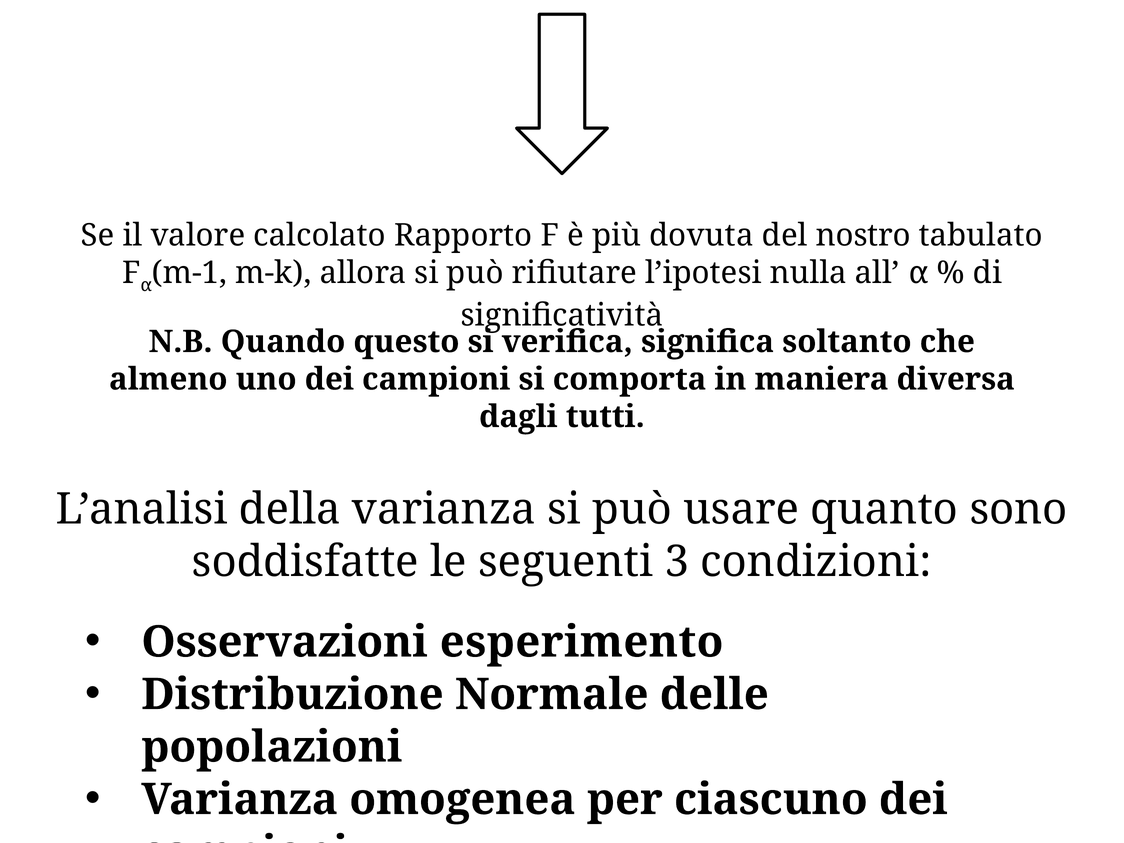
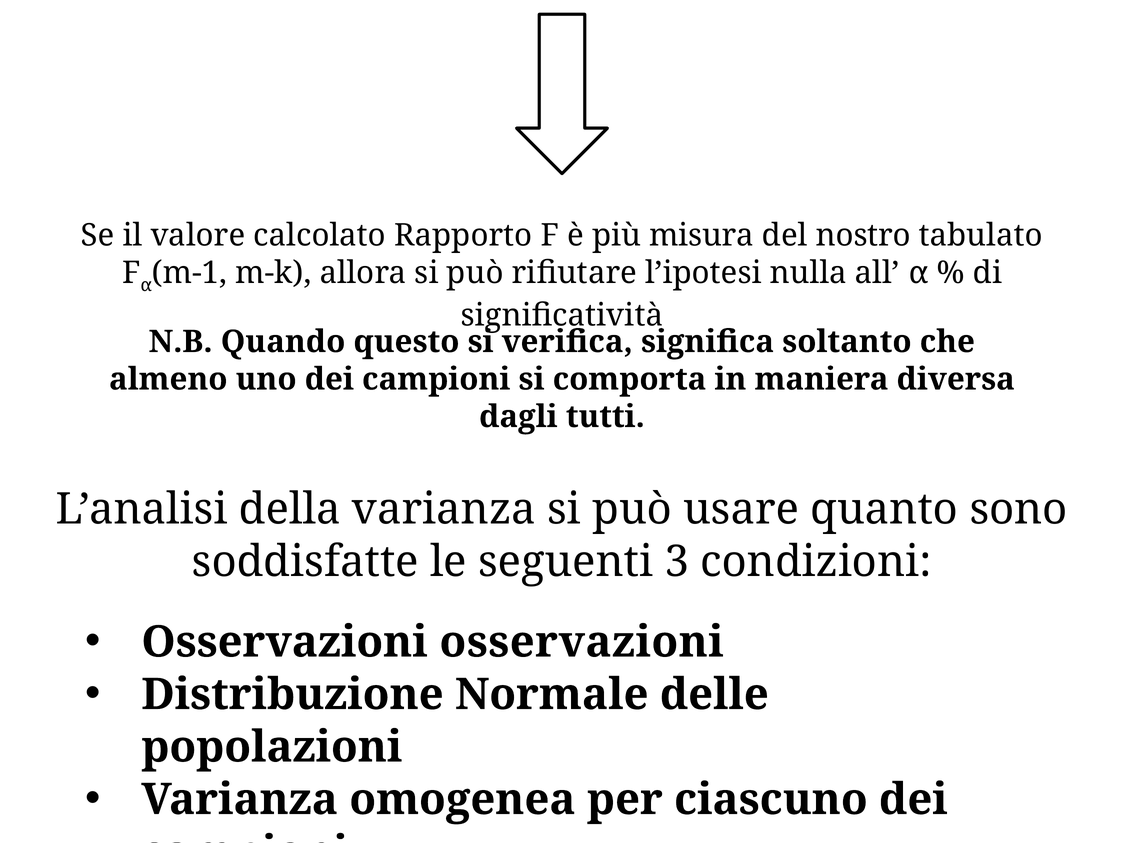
dovuta: dovuta -> misura (702, 236)
Osservazioni esperimento: esperimento -> osservazioni (582, 642)
